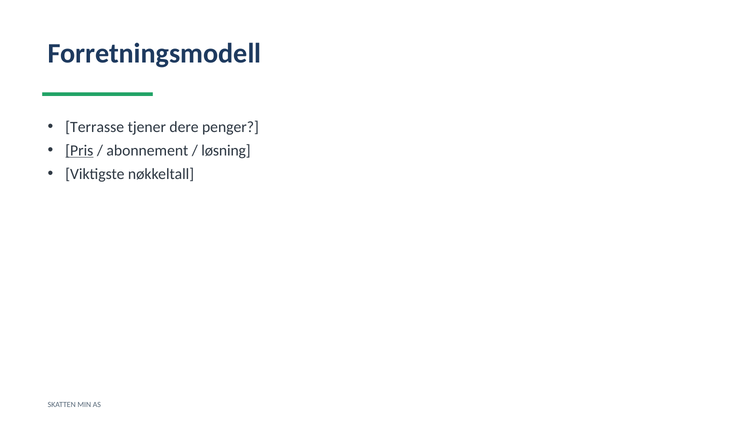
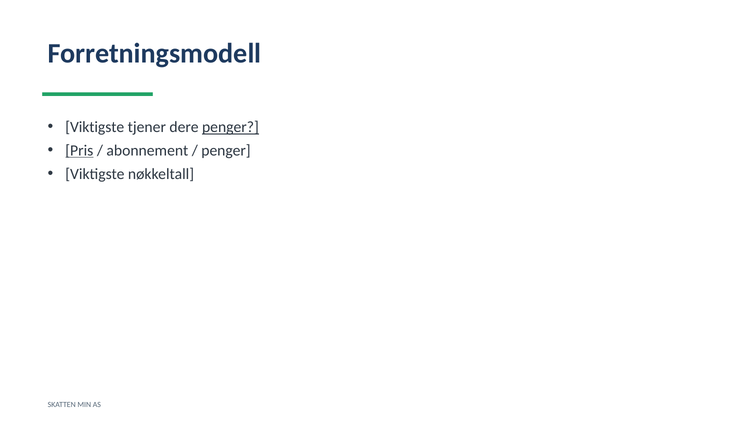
Terrasse: Terrasse -> Viktigste (95, 127)
penger underline: none -> present (230, 127)
løsning: løsning -> penger (226, 150)
